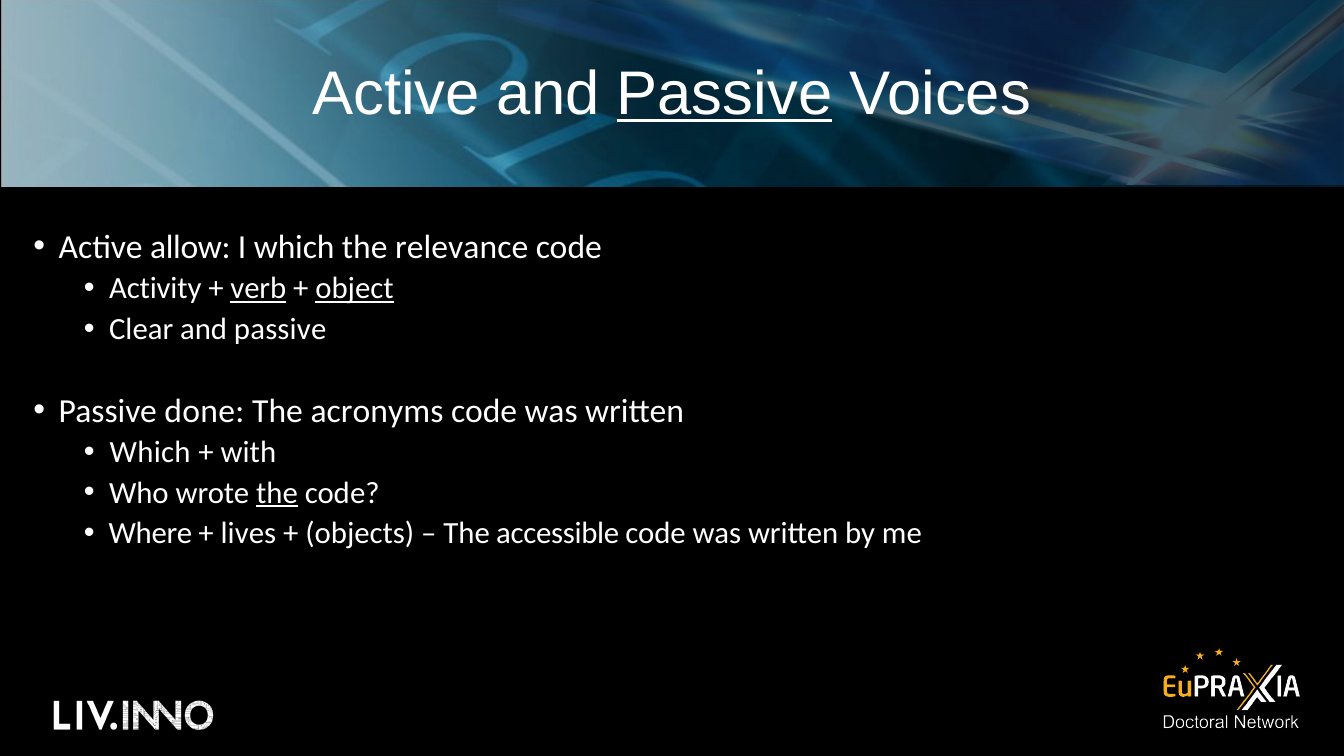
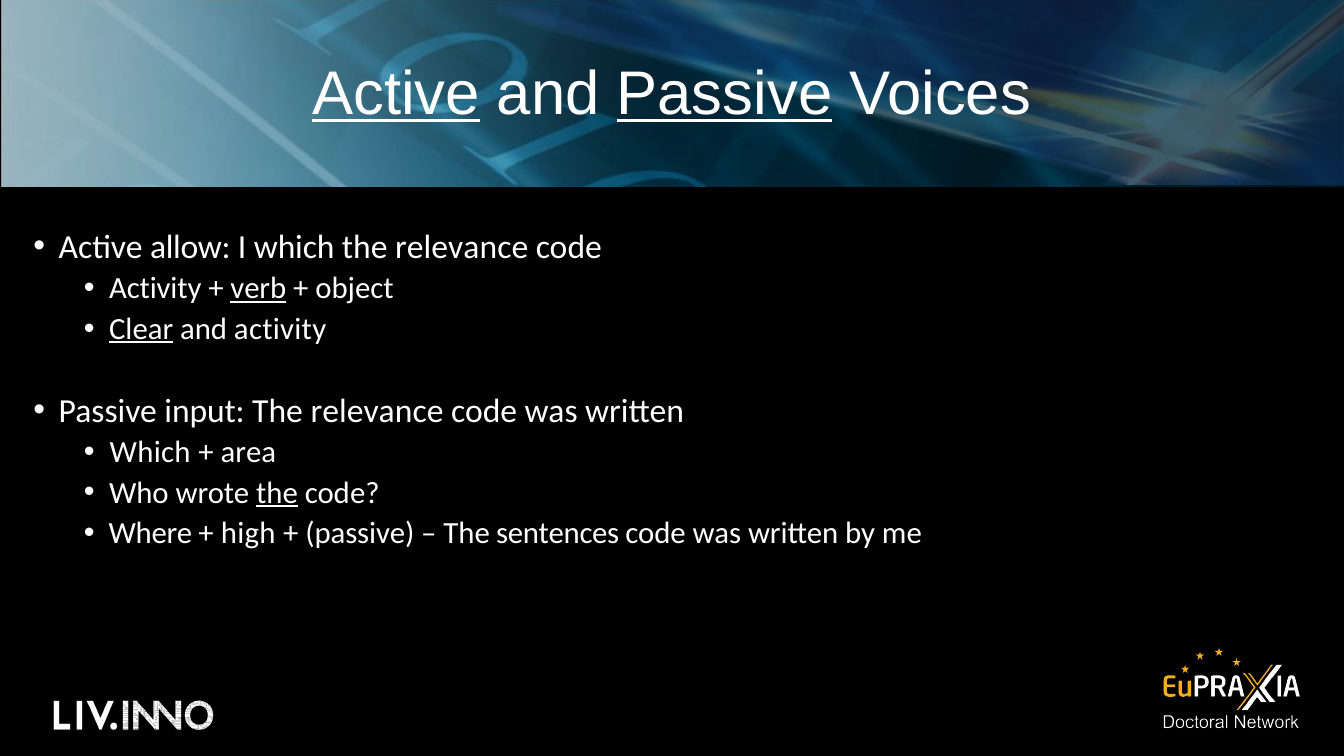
Active underline: none -> present (396, 94)
object underline: present -> none (354, 289)
Clear underline: none -> present (141, 329)
passive: passive -> activity (280, 329)
done: done -> input (205, 411)
acronyms: acronyms -> relevance (377, 411)
with: with -> area (248, 453)
lives: lives -> high (248, 533)
objects: objects -> passive (360, 533)
accessible: accessible -> sentences (558, 533)
